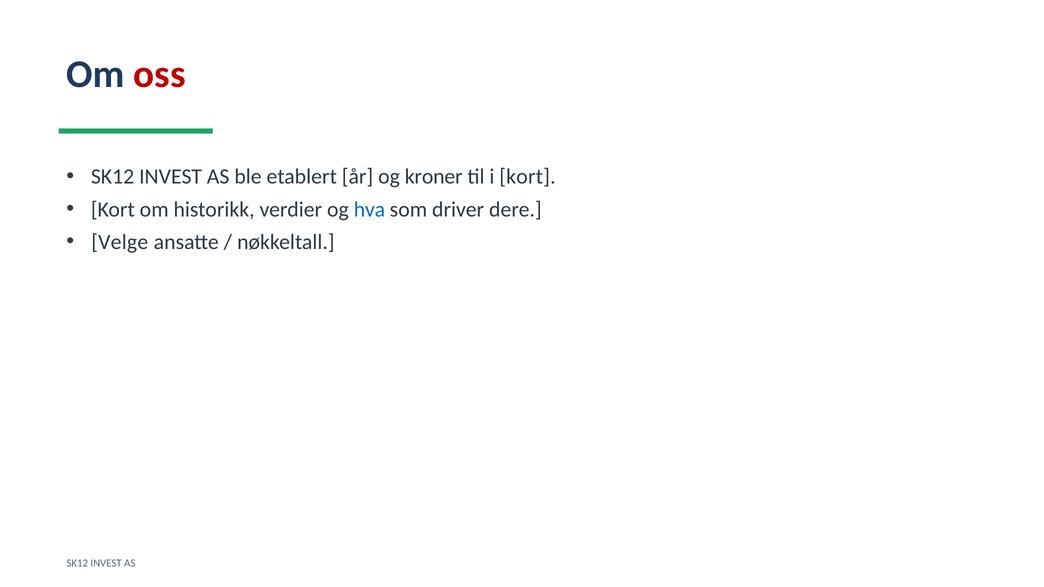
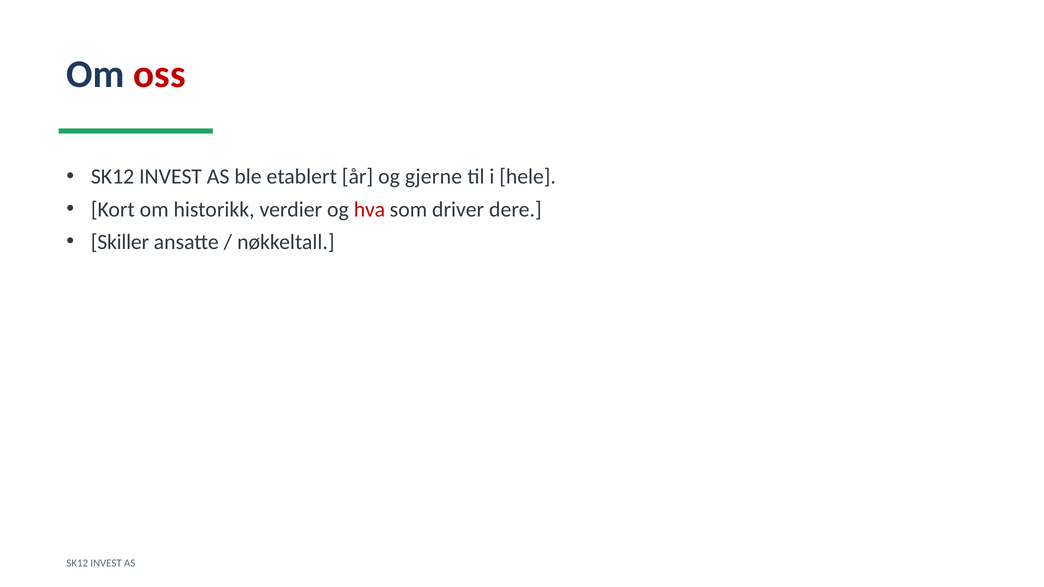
kroner: kroner -> gjerne (434, 177)
i kort: kort -> hele (528, 177)
hva colour: blue -> red (369, 209)
Velge: Velge -> Skiller (120, 242)
